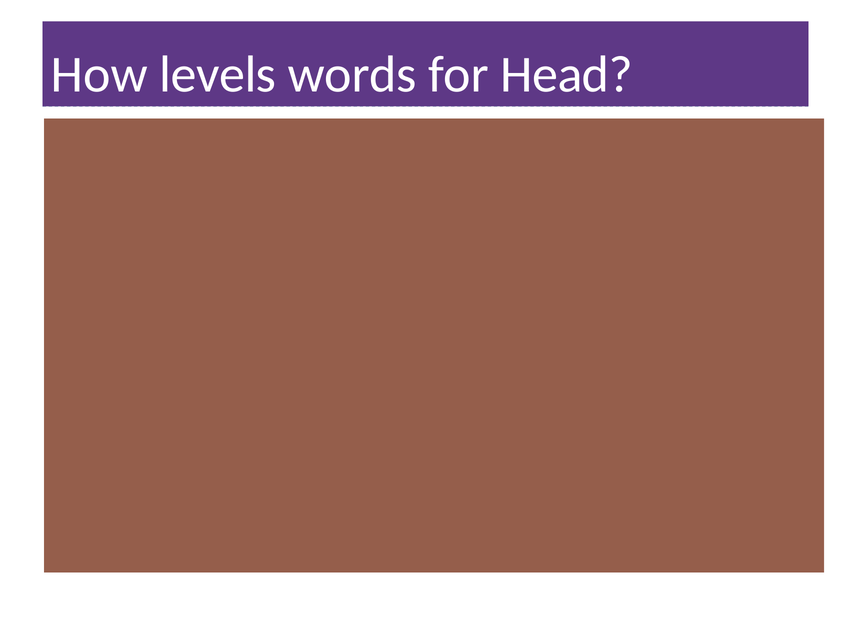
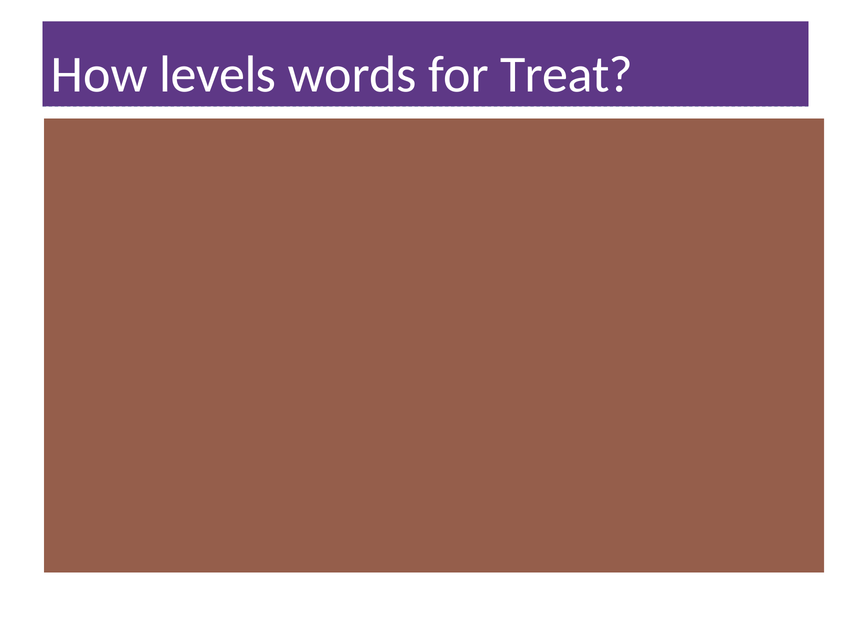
for Head: Head -> Treat (567, 75)
